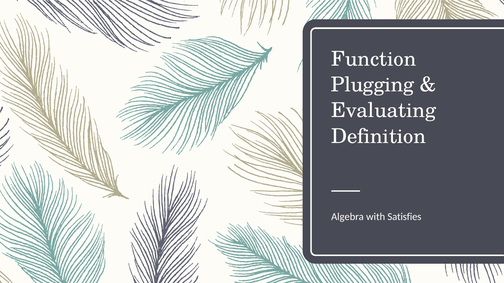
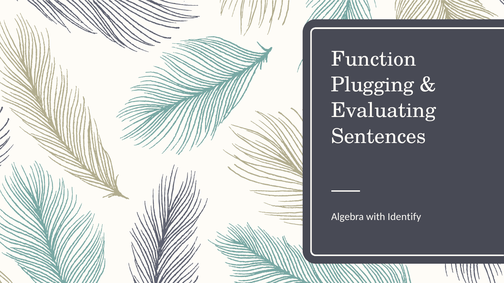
Definition: Definition -> Sentences (379, 137)
Satisfies: Satisfies -> Identify (404, 217)
